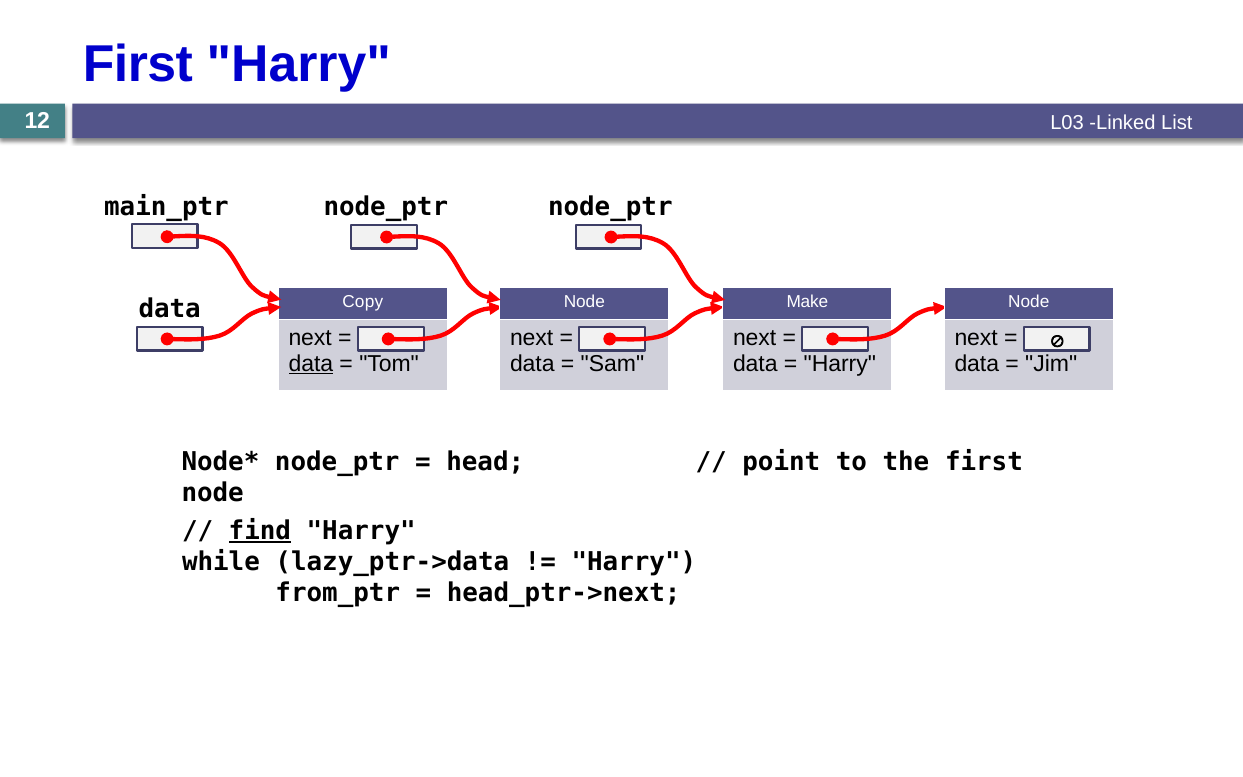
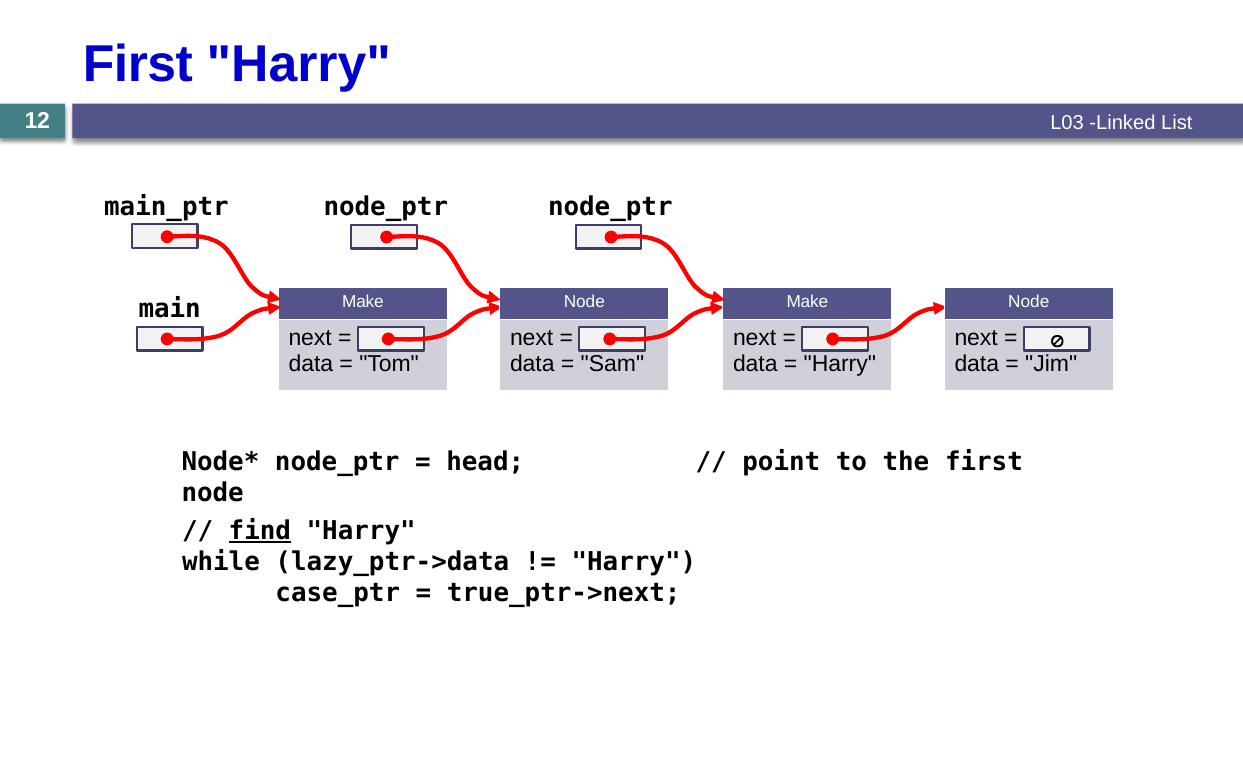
Copy: Copy -> Make (363, 302)
data: data -> main (170, 309)
data underline: present -> none (311, 363)
from_ptr: from_ptr -> case_ptr (338, 593)
head_ptr->next: head_ptr->next -> true_ptr->next (564, 593)
